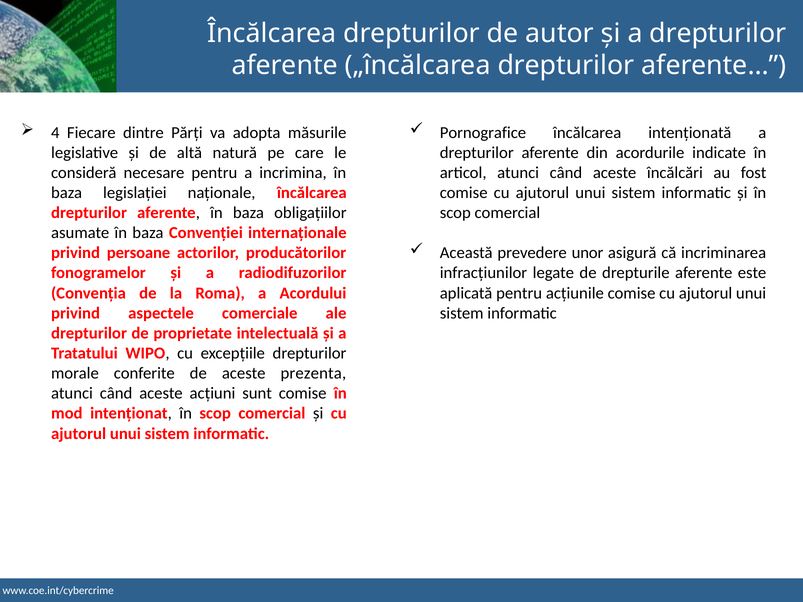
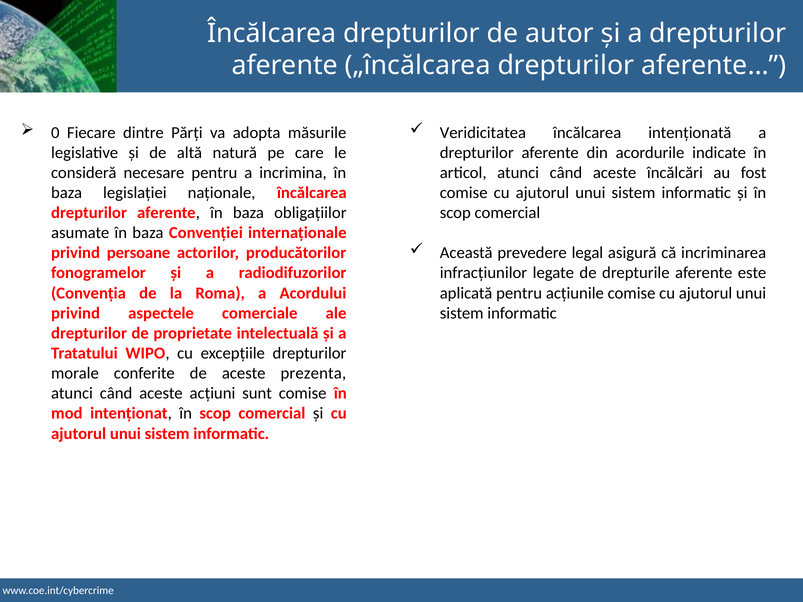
4: 4 -> 0 (55, 133)
Pornografice: Pornografice -> Veridicitatea (483, 133)
unor: unor -> legal (587, 253)
